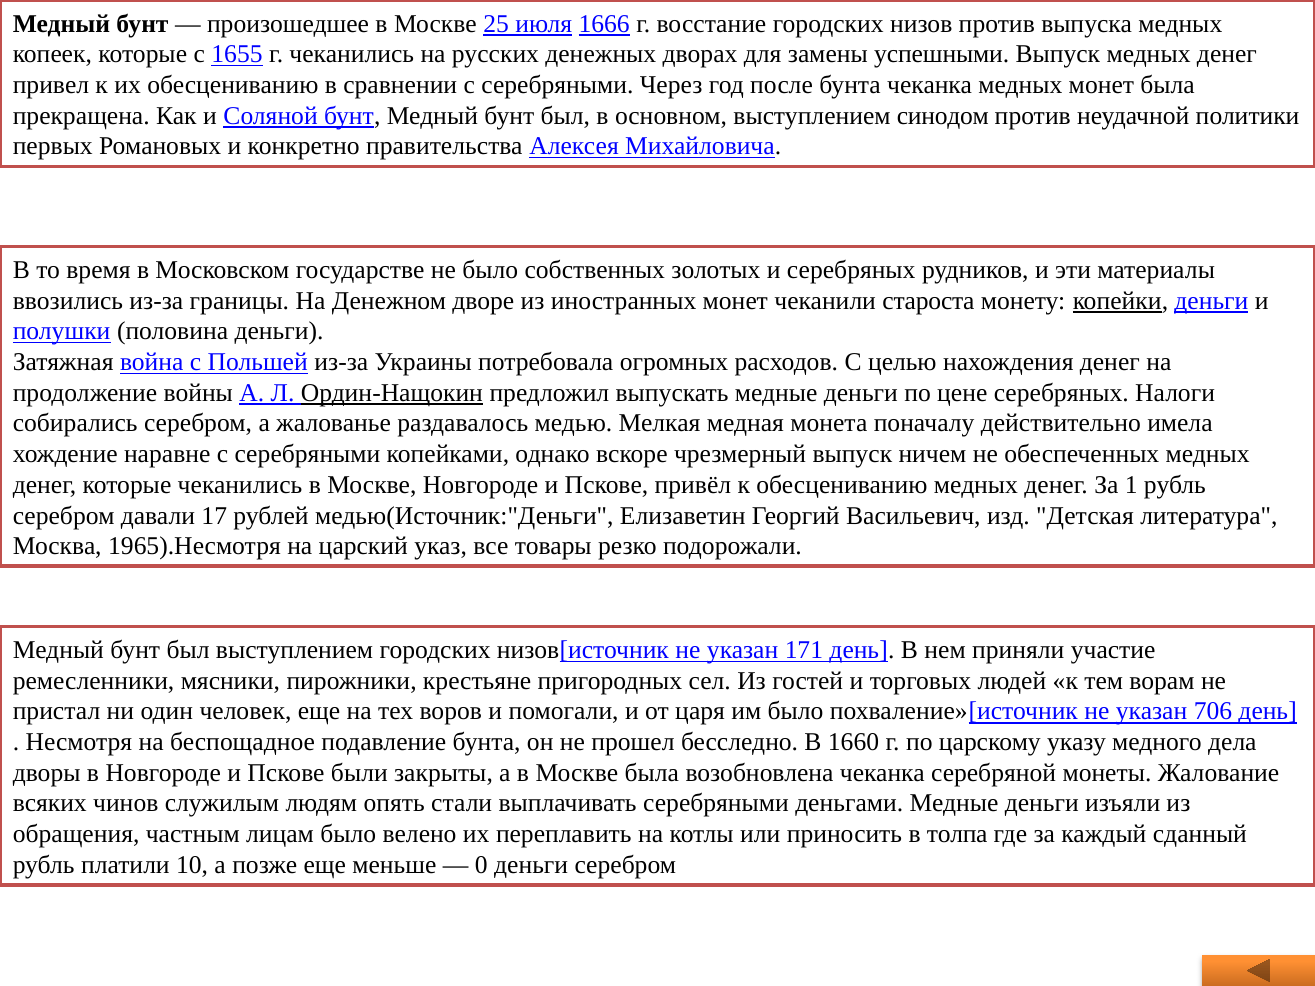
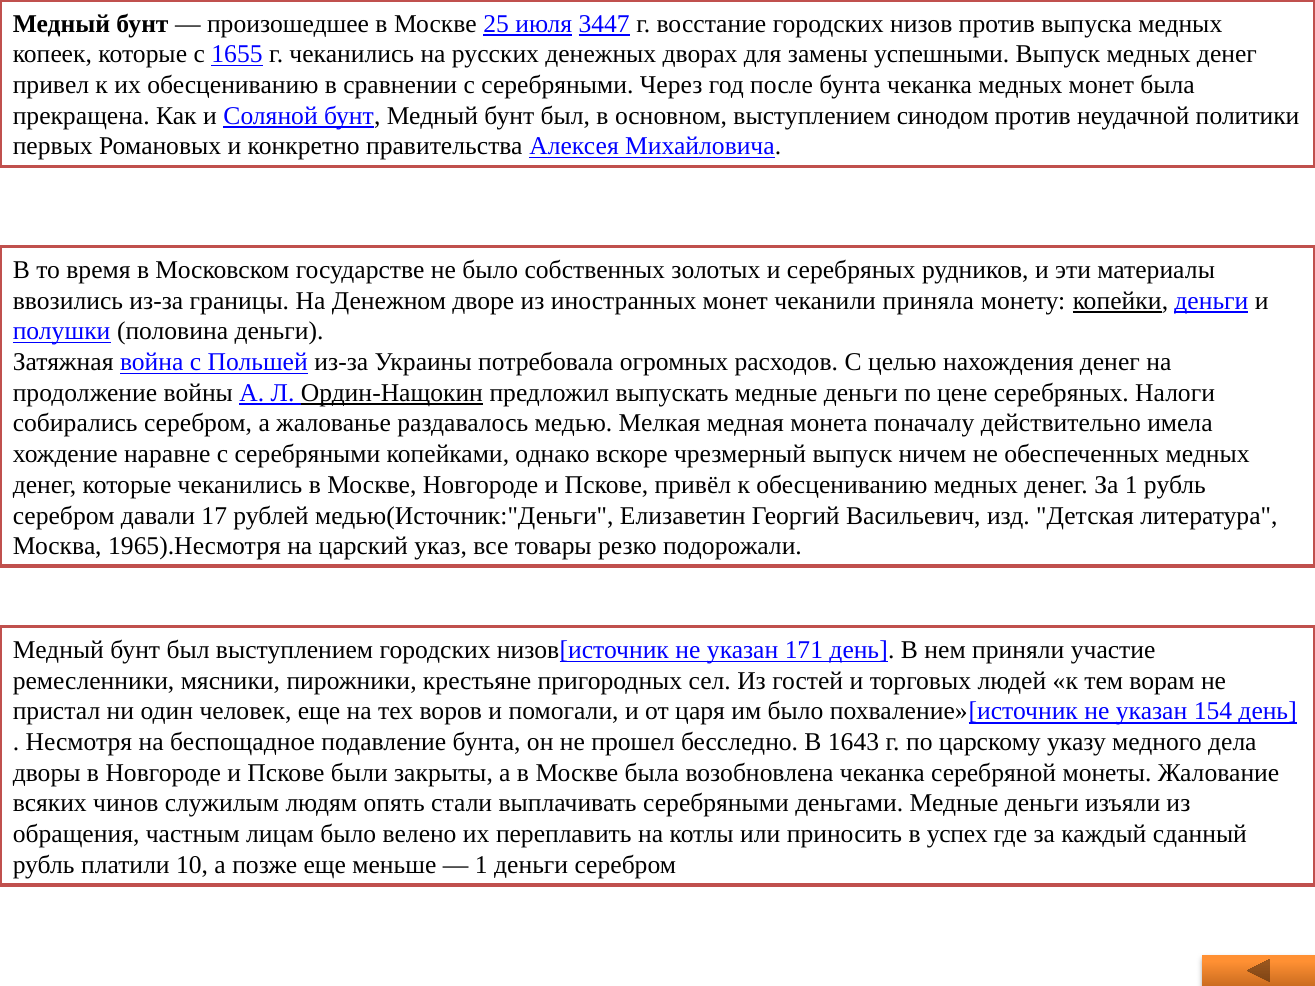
1666: 1666 -> 3447 (604, 24)
староста: староста -> приняла (928, 301)
706: 706 -> 154 (1213, 712)
1660: 1660 -> 1643 (854, 742)
толпа: толпа -> успех (957, 834)
0: 0 -> 1 (481, 865)
